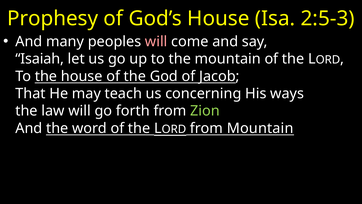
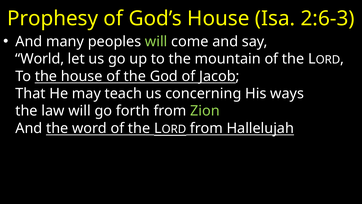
2:5-3: 2:5-3 -> 2:6-3 (328, 18)
will colour: pink -> light green (156, 41)
Isaiah: Isaiah -> World (40, 59)
from Mountain: Mountain -> Hallelujah (260, 128)
